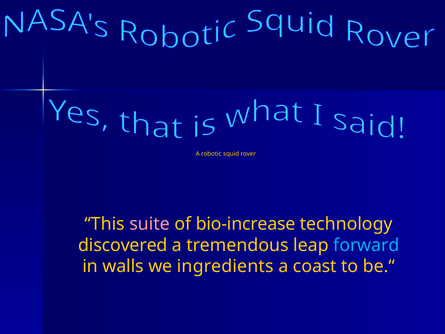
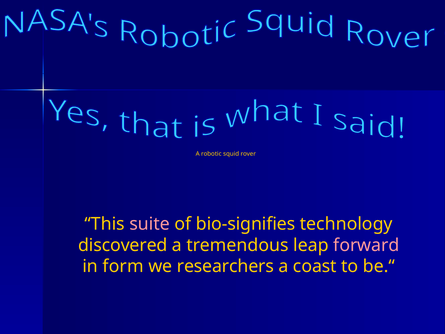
bio-increase: bio-increase -> bio-signifies (246, 224)
forward colour: light blue -> pink (366, 245)
walls: walls -> form (123, 266)
ingredients: ingredients -> researchers (225, 266)
